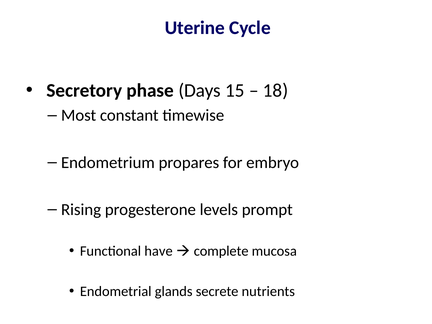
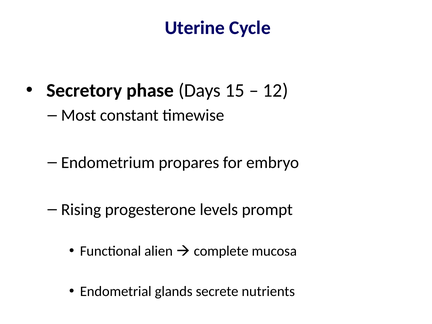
18: 18 -> 12 (276, 91)
have: have -> alien (159, 251)
